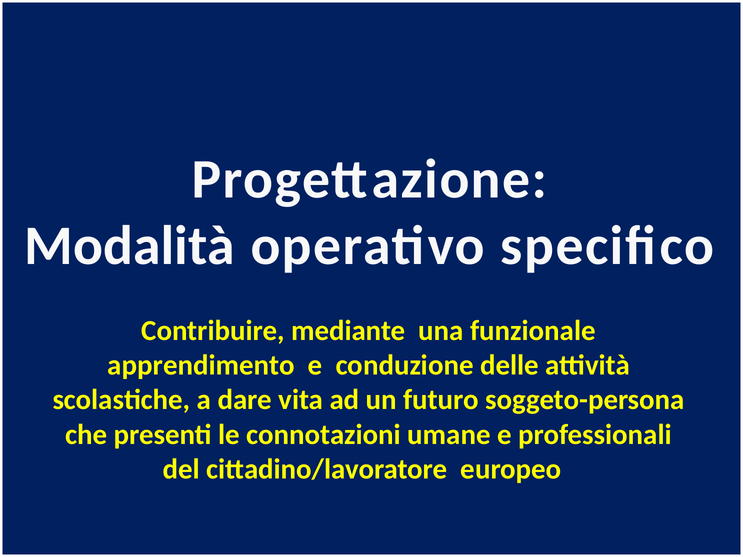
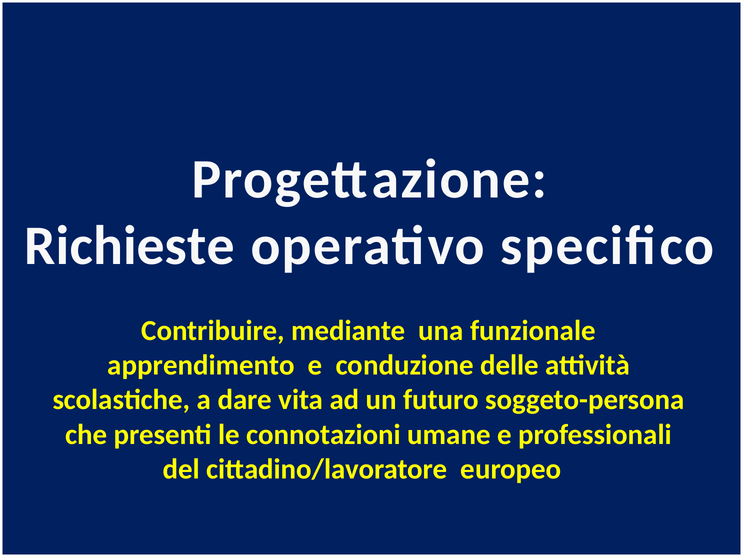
Modalità: Modalità -> Richieste (130, 246)
